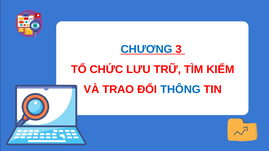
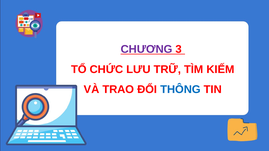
CHƯƠNG colour: blue -> purple (147, 49)
